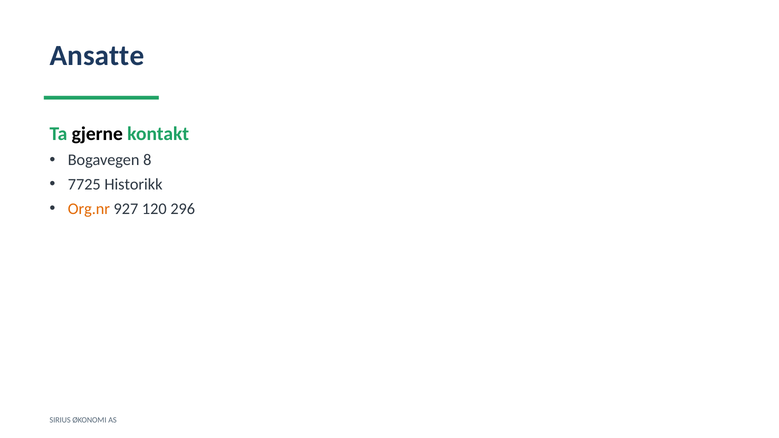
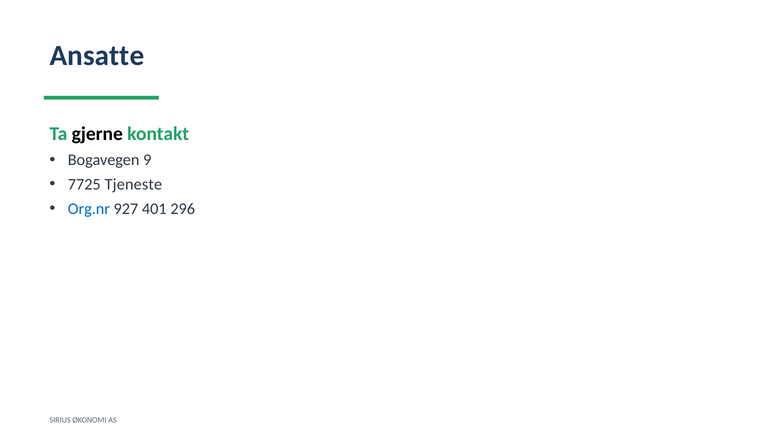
8: 8 -> 9 (147, 160)
Historikk: Historikk -> Tjeneste (133, 185)
Org.nr colour: orange -> blue (89, 209)
120: 120 -> 401 (154, 209)
